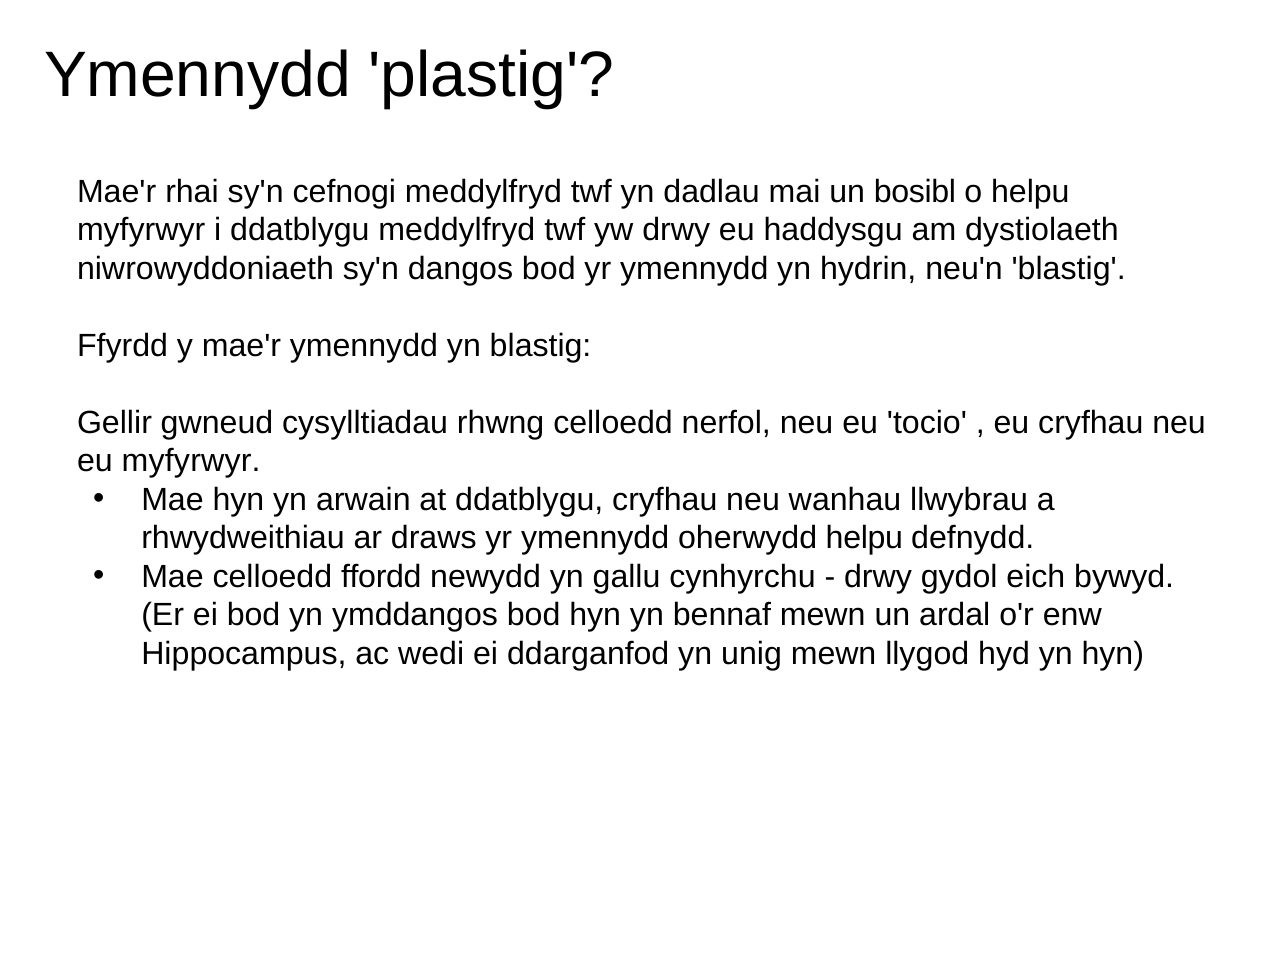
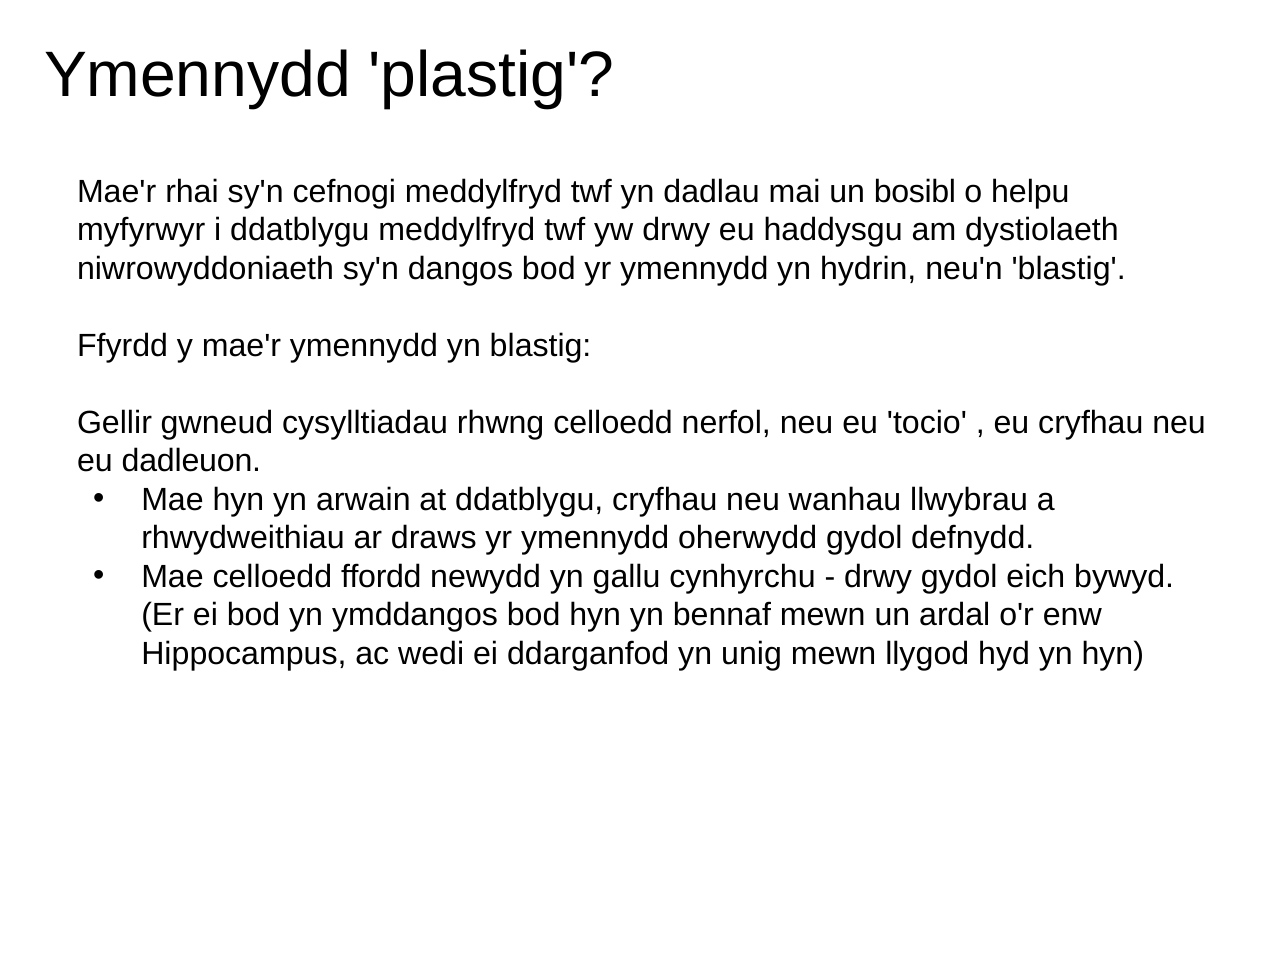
eu myfyrwyr: myfyrwyr -> dadleuon (191, 462)
oherwydd helpu: helpu -> gydol (864, 539)
